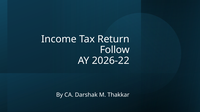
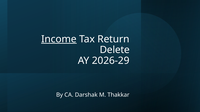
Income underline: none -> present (59, 39)
Follow: Follow -> Delete (115, 50)
2026-22: 2026-22 -> 2026-29 (111, 61)
